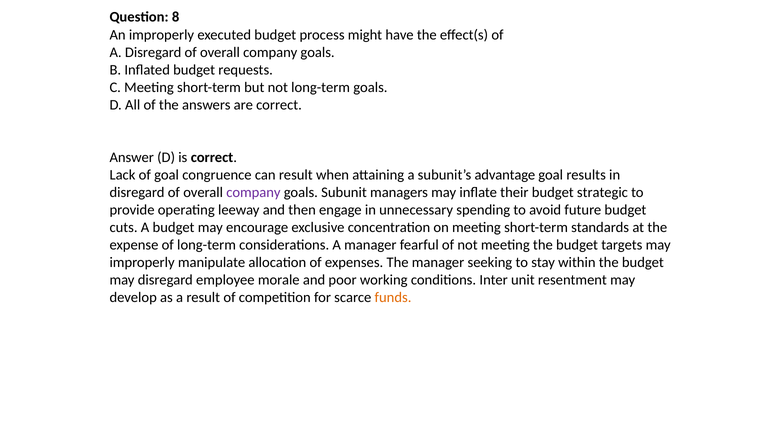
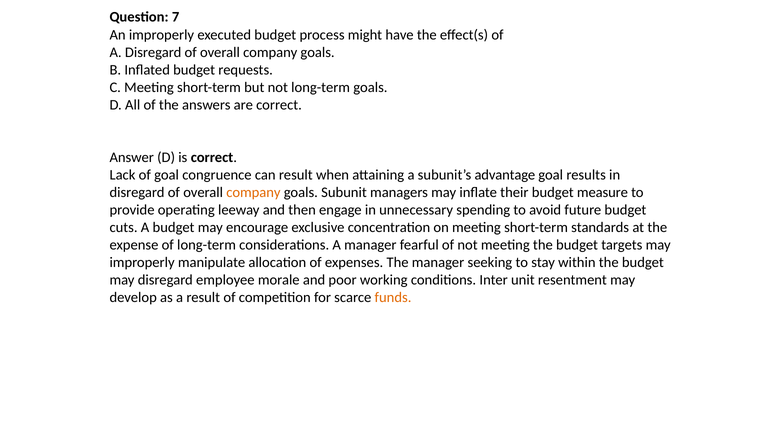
8: 8 -> 7 (176, 17)
company colour: purple -> orange (253, 192)
strategic: strategic -> measure (602, 192)
